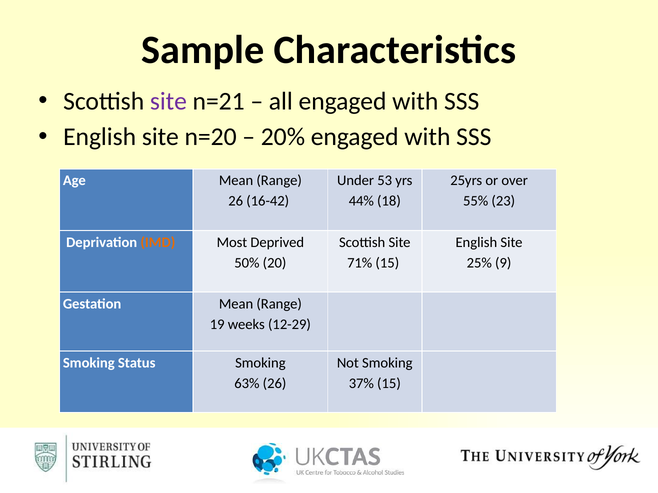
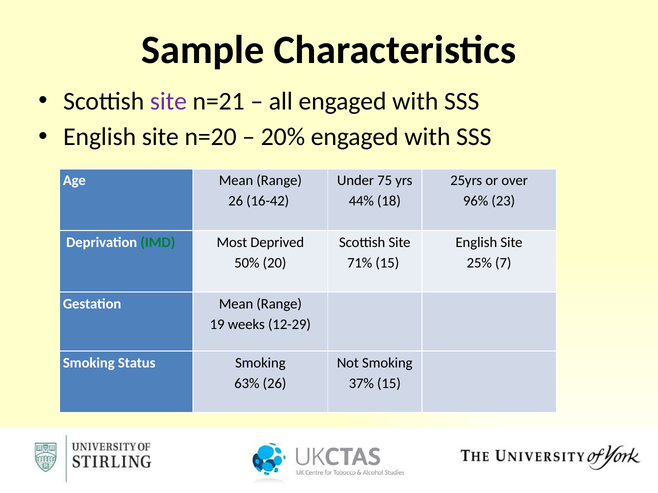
53: 53 -> 75 (385, 181)
55%: 55% -> 96% (476, 201)
IMD colour: orange -> green (158, 242)
9: 9 -> 7 (503, 263)
